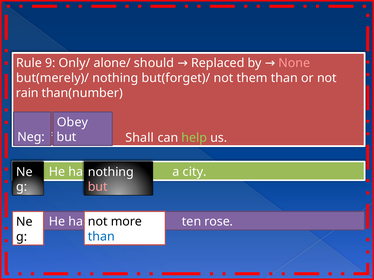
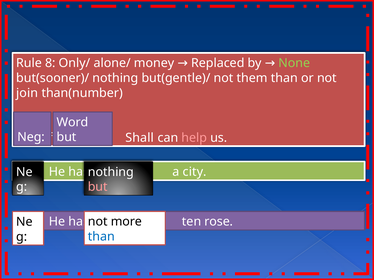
9: 9 -> 8 (50, 63)
should: should -> money (154, 63)
None colour: pink -> light green (294, 63)
but(merely)/: but(merely)/ -> but(sooner)/ (53, 78)
but(forget)/: but(forget)/ -> but(gentle)/ (176, 78)
rain: rain -> join (27, 93)
Obey: Obey -> Word (73, 122)
help colour: light green -> pink (194, 138)
